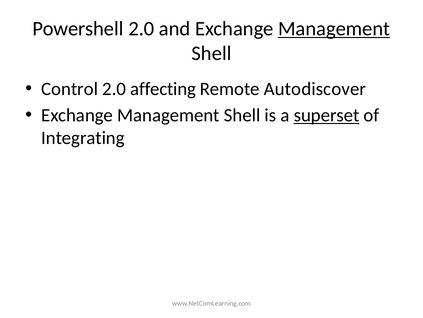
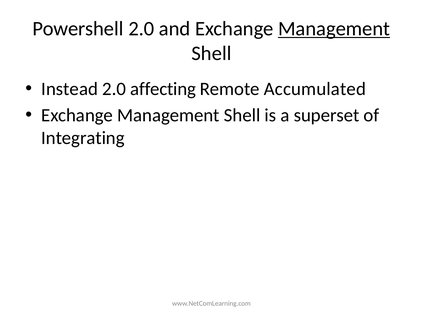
Control: Control -> Instead (70, 89)
Autodiscover: Autodiscover -> Accumulated (315, 89)
superset underline: present -> none (327, 115)
